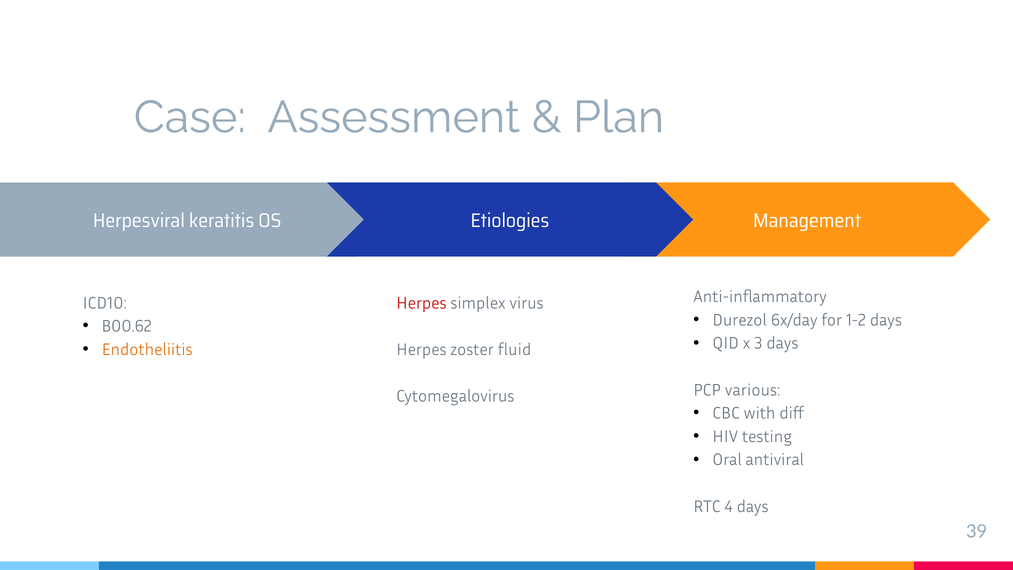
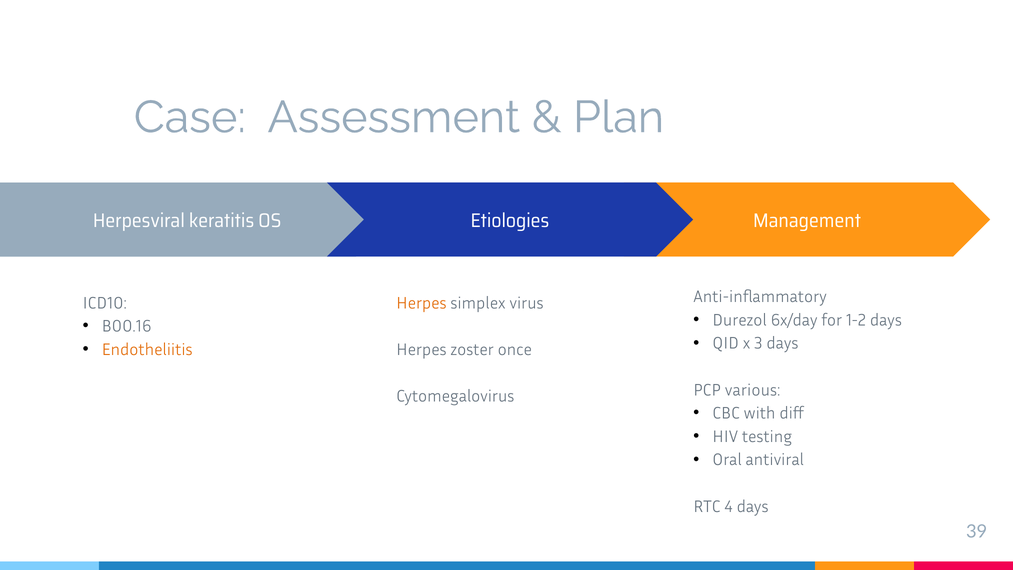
Herpes colour: red -> orange (421, 303)
B00.62: B00.62 -> B00.16 (127, 326)
fluid: fluid -> once (515, 350)
